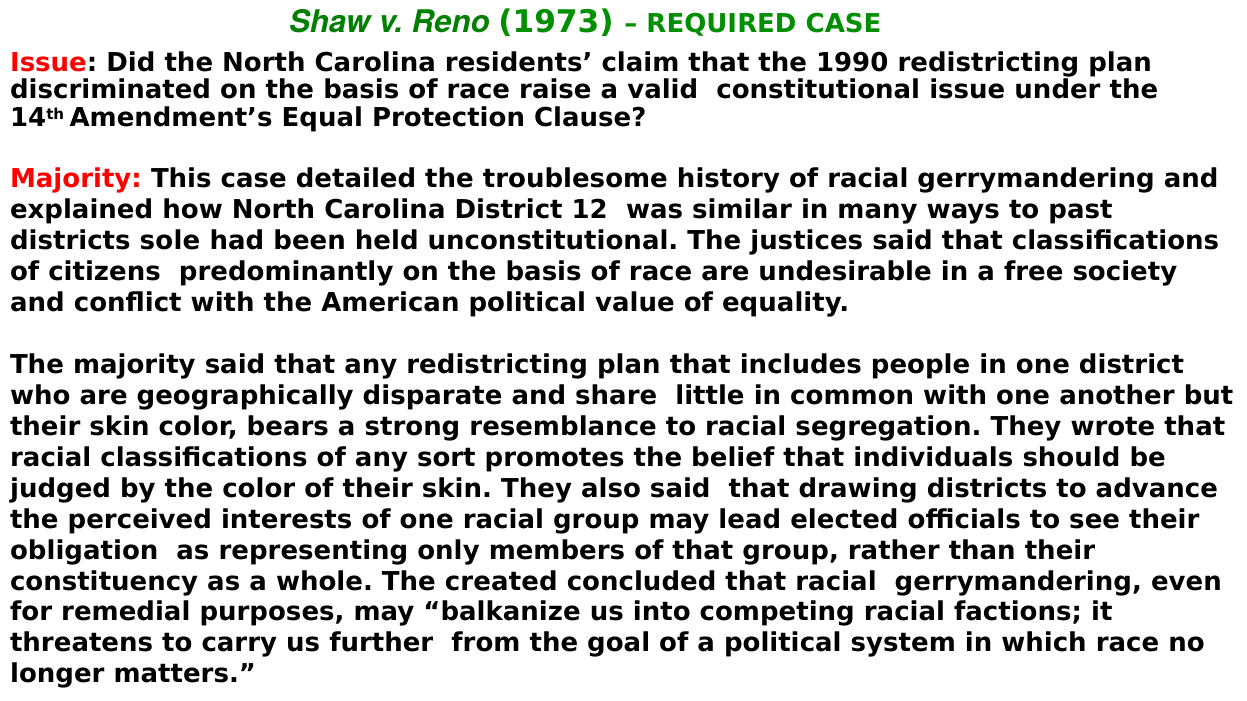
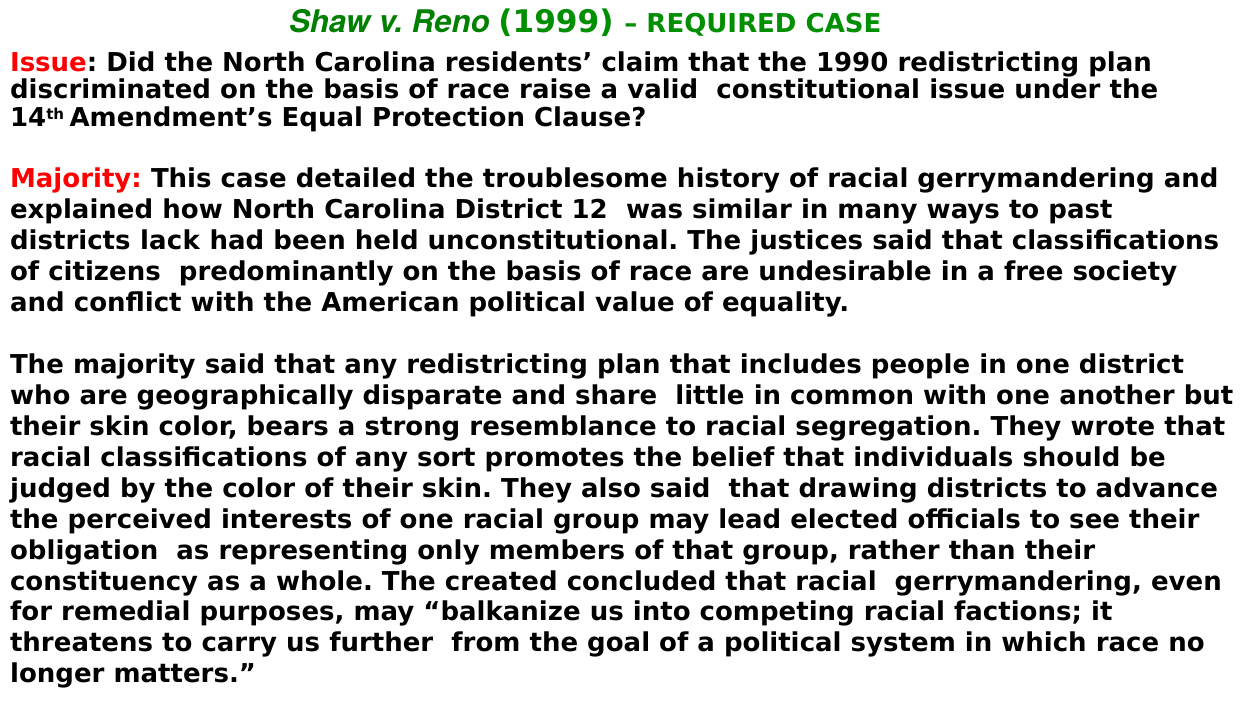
1973: 1973 -> 1999 (556, 22)
sole: sole -> lack (170, 241)
